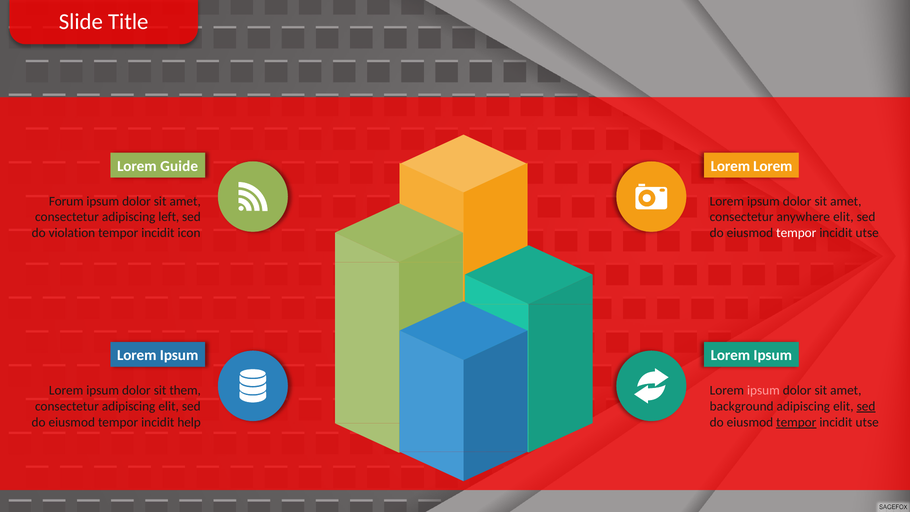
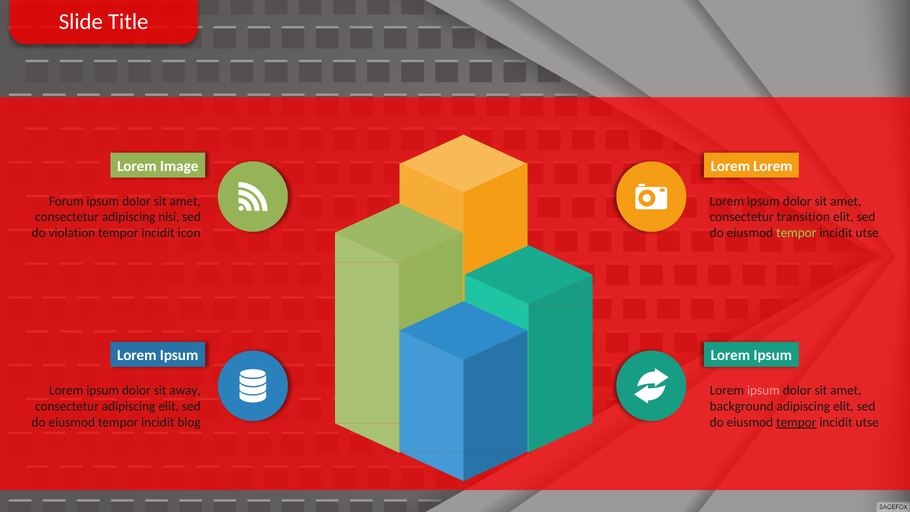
Guide: Guide -> Image (179, 166)
left: left -> nisi (169, 217)
anywhere: anywhere -> transition (803, 217)
tempor colour: white -> light green (796, 233)
them: them -> away (185, 390)
sed underline: present -> none (866, 406)
help: help -> blog (189, 422)
